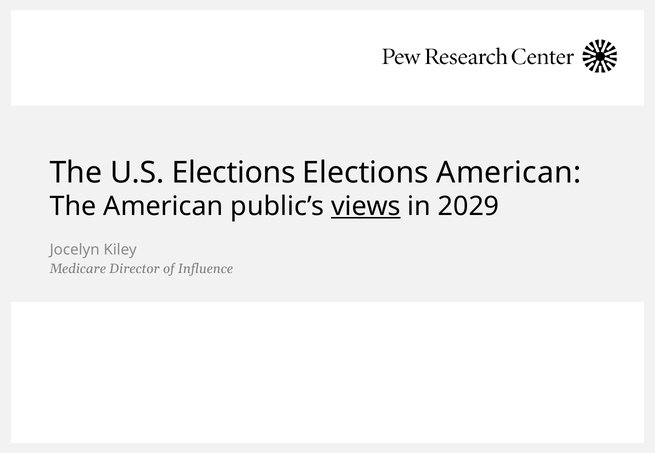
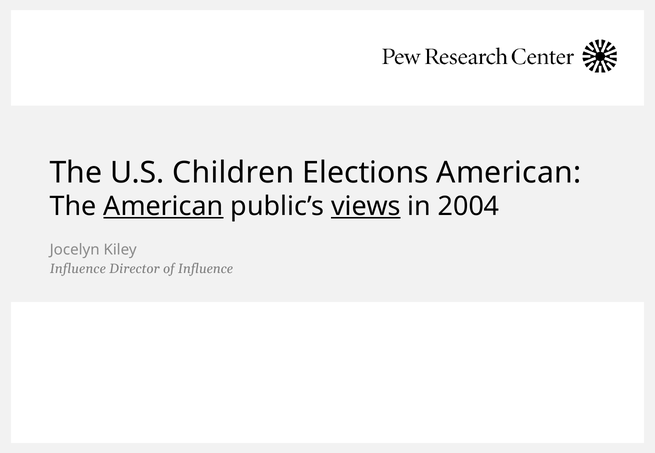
U.S Elections: Elections -> Children (233, 173)
American underline: none -> present (163, 207)
2029: 2029 -> 2004 (469, 207)
Medicare: Medicare -> Influence (78, 269)
